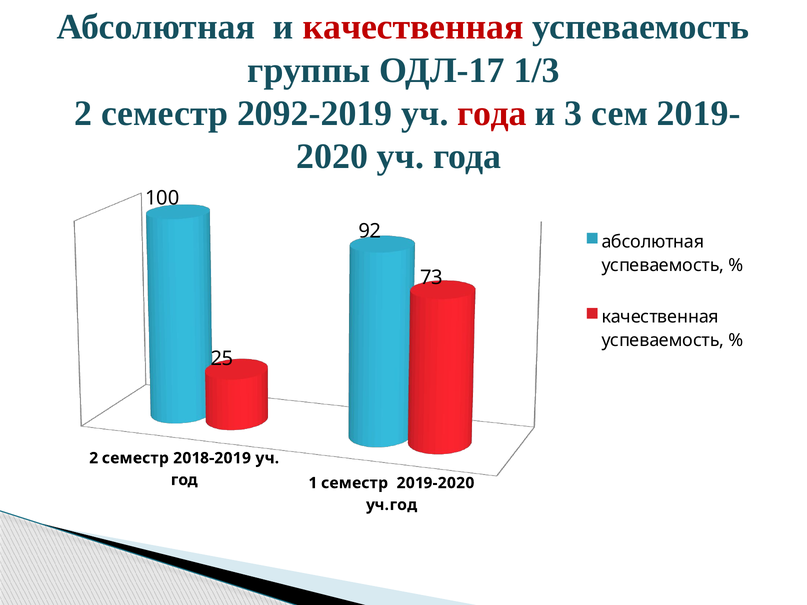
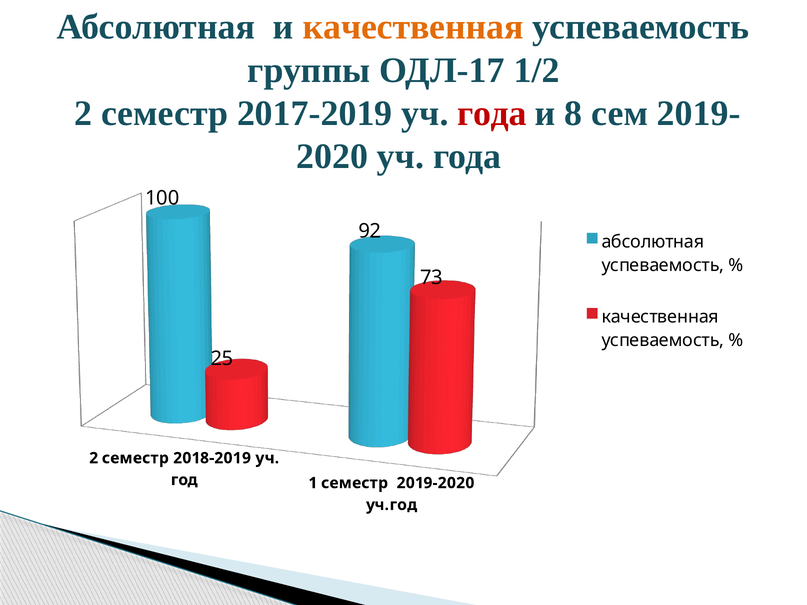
качественная colour: red -> orange (413, 27)
1/3: 1/3 -> 1/2 (537, 70)
2092-2019: 2092-2019 -> 2017-2019 (315, 113)
3: 3 -> 8 (573, 113)
